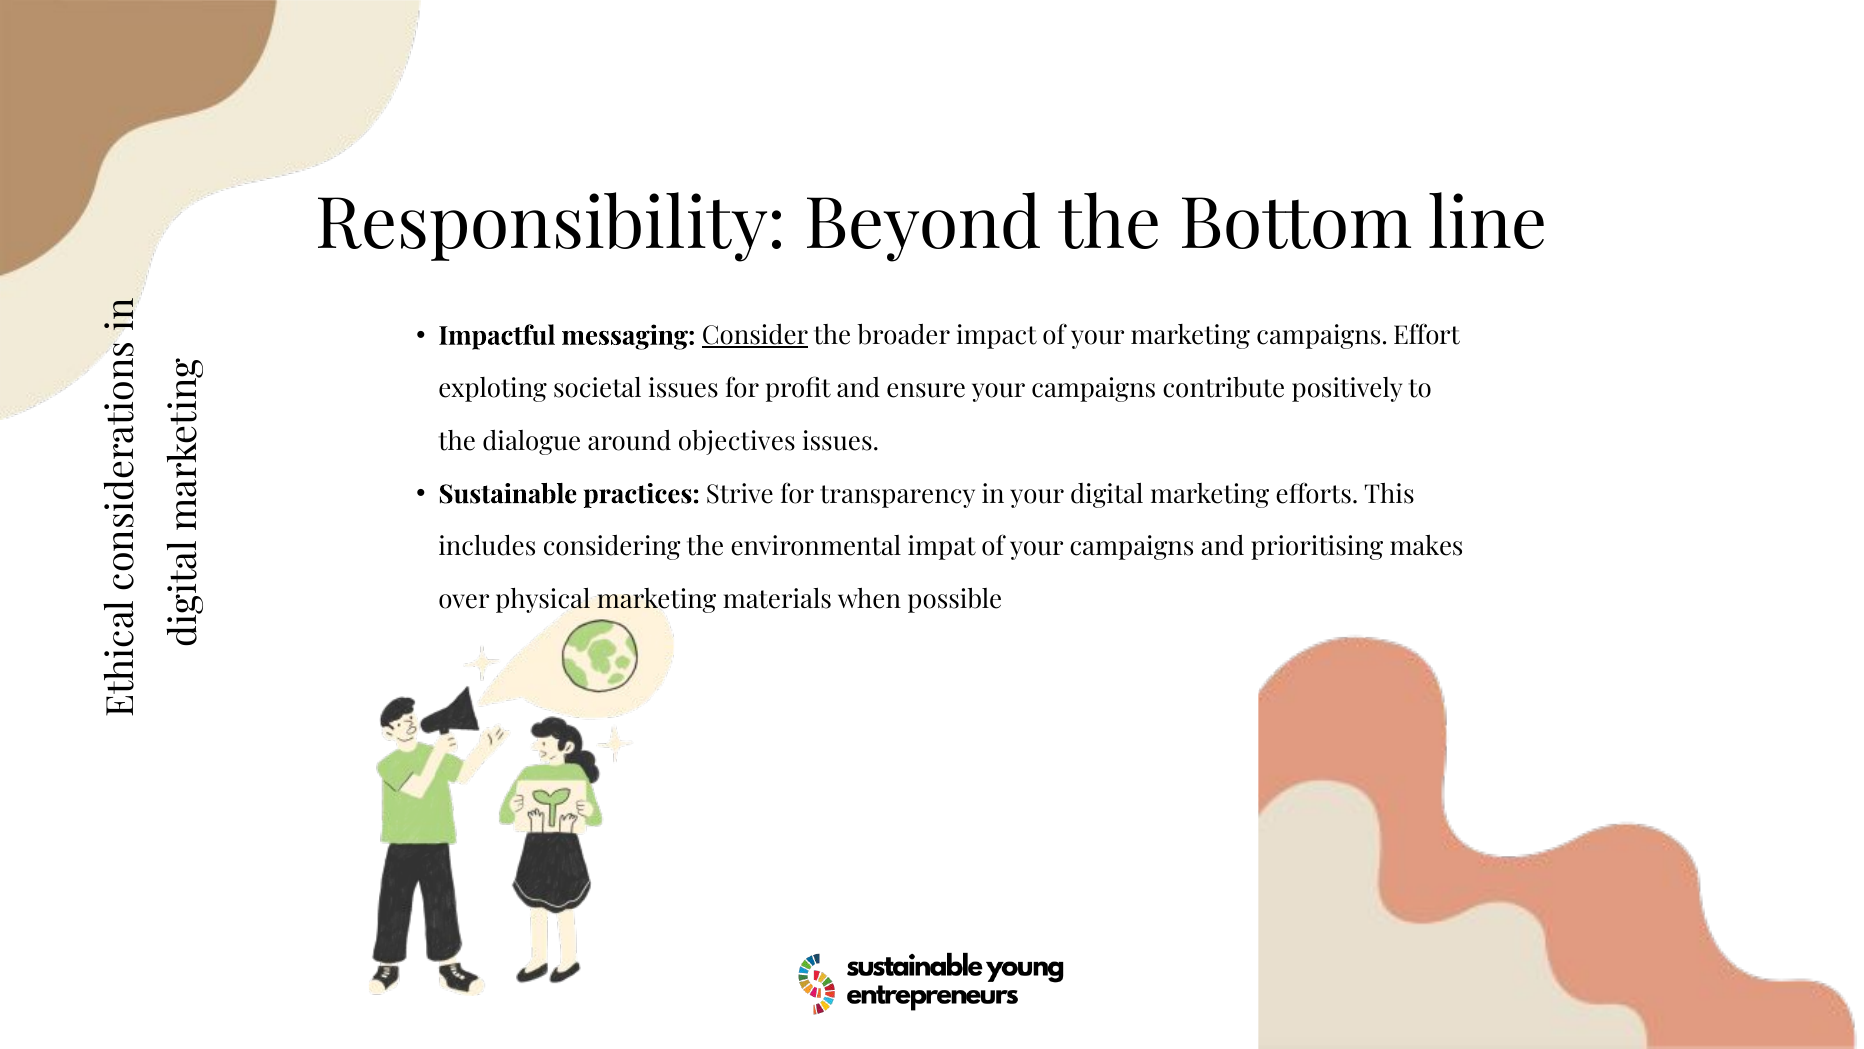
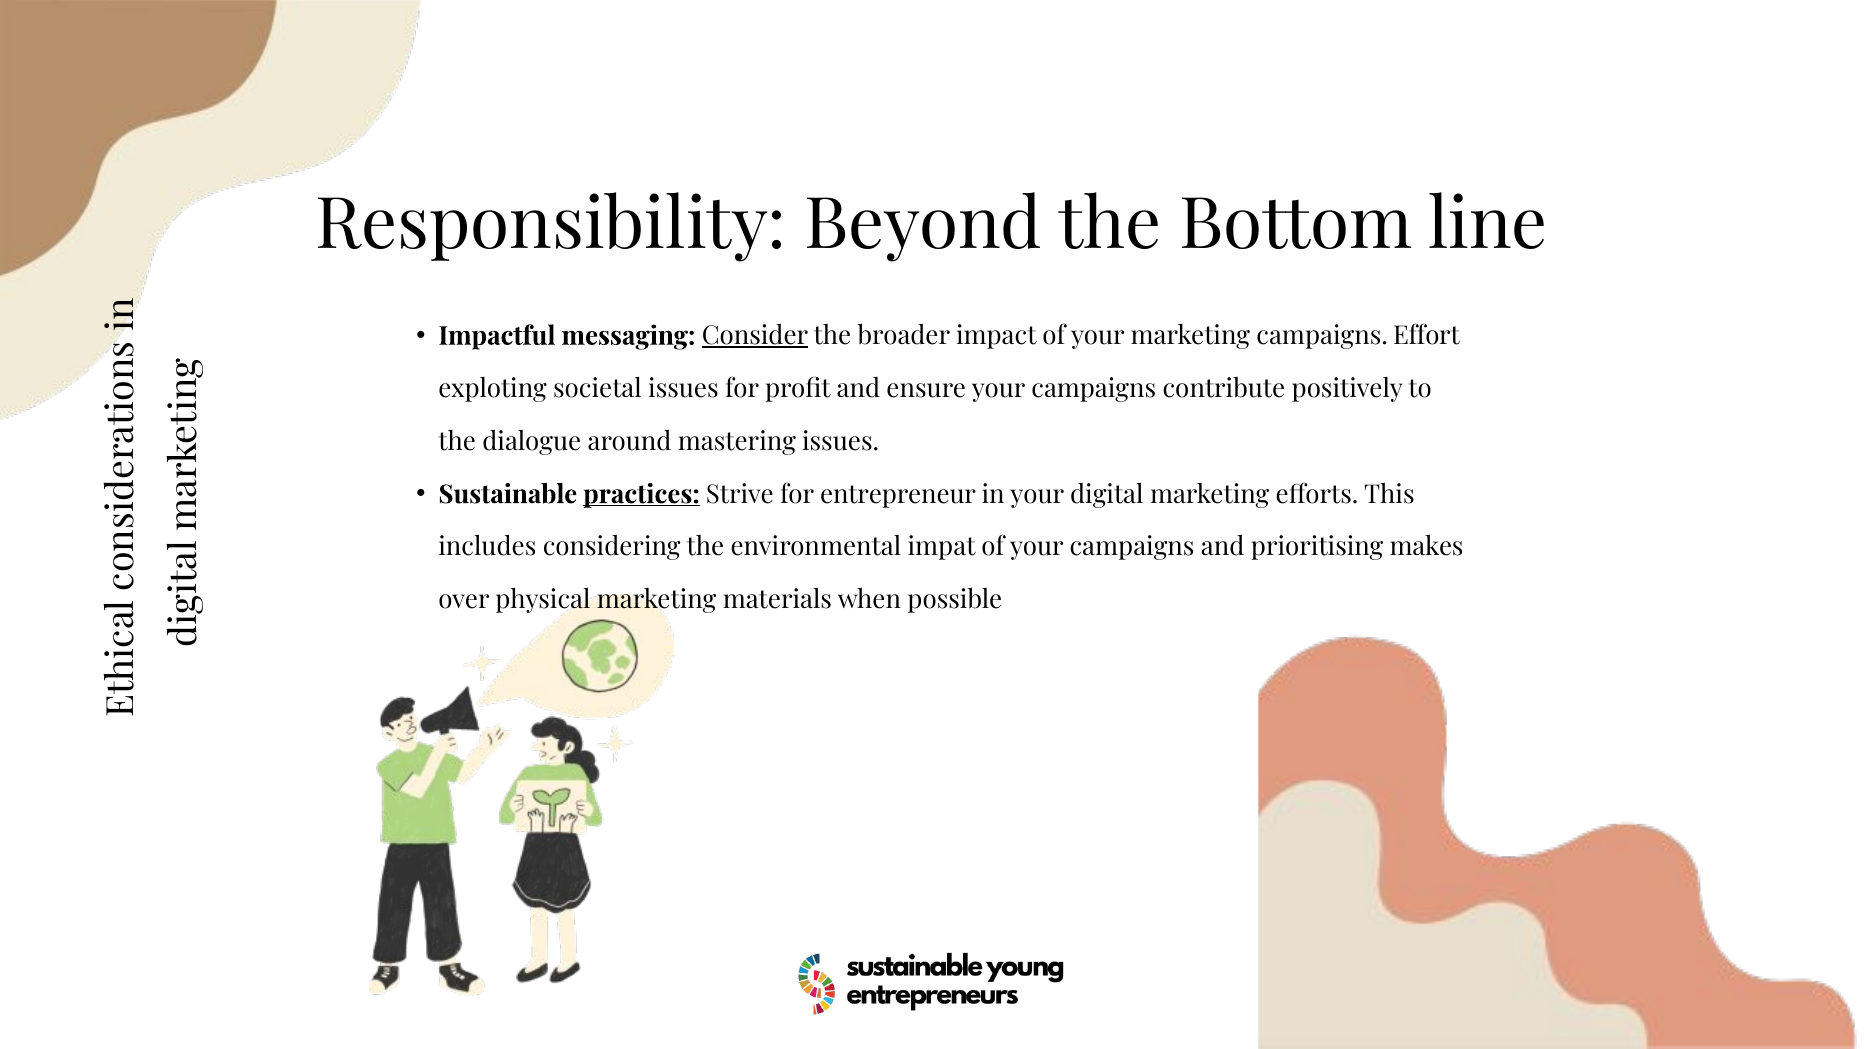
objectives: objectives -> mastering (737, 442)
practices underline: none -> present (642, 494)
transparency: transparency -> entrepreneur (898, 494)
